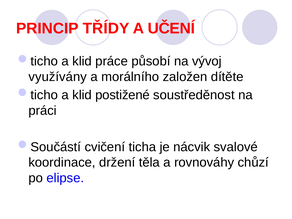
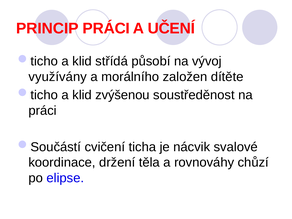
PRINCIP TŘÍDY: TŘÍDY -> PRÁCI (106, 28)
práce: práce -> střídá (112, 61)
postižené: postižené -> zvýšenou (122, 95)
